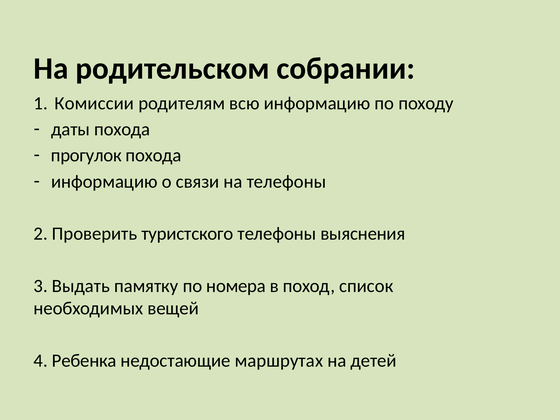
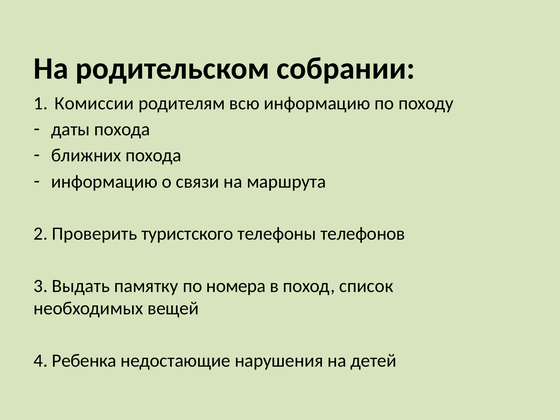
прогулок: прогулок -> ближних (86, 155)
на телефоны: телефоны -> маршрута (286, 182)
выяснения: выяснения -> телефонов (363, 234)
маршрутах: маршрутах -> нарушения (279, 361)
